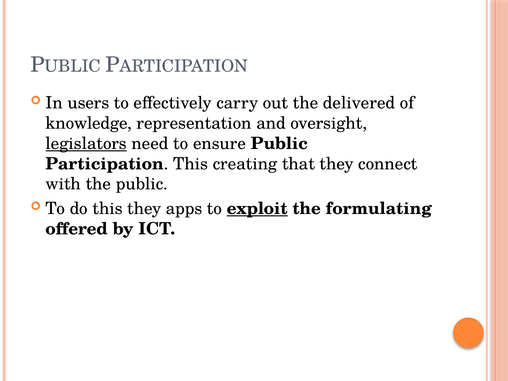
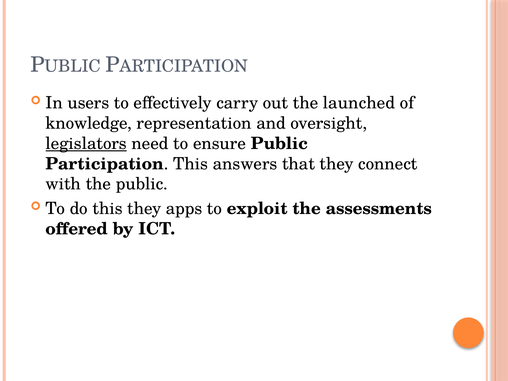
delivered: delivered -> launched (359, 103)
creating: creating -> answers (245, 164)
exploit underline: present -> none (257, 209)
formulating: formulating -> assessments (379, 209)
